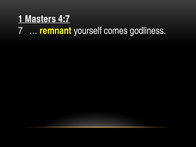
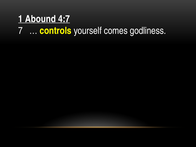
Masters: Masters -> Abound (40, 19)
remnant: remnant -> controls (56, 31)
